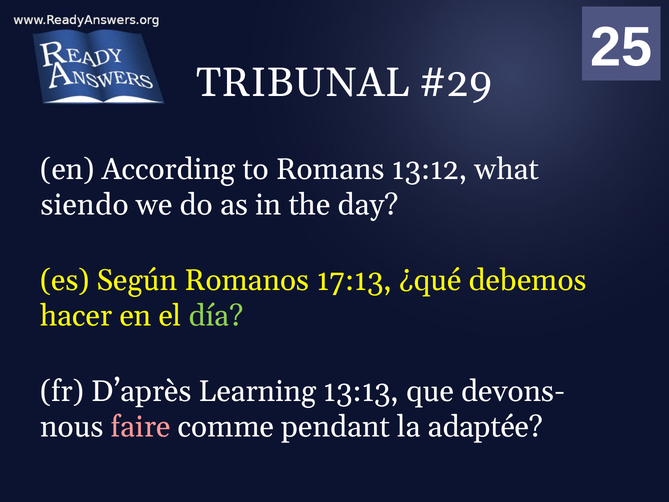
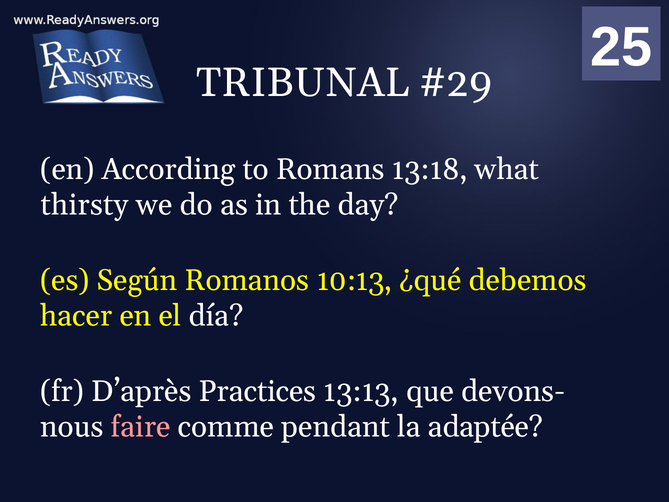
13:12: 13:12 -> 13:18 (430, 169)
siendo: siendo -> thirsty (85, 205)
17:13: 17:13 -> 10:13 (354, 280)
día colour: light green -> white (216, 316)
Learning: Learning -> Practices (258, 391)
